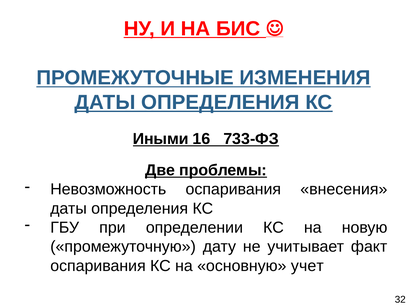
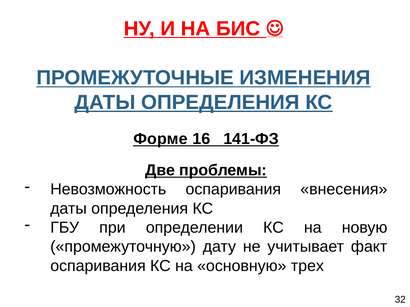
Иными: Иными -> Форме (161, 139)
733-ФЗ: 733-ФЗ -> 141-ФЗ (251, 139)
учет: учет -> трех (307, 266)
